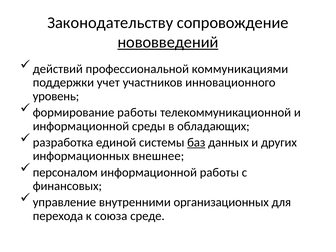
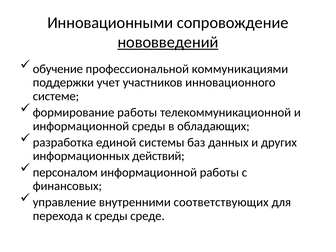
Законодательству: Законодательству -> Инновационными (110, 23)
действий: действий -> обучение (58, 69)
уровень: уровень -> системе (56, 96)
баз underline: present -> none (196, 142)
внешнее: внешнее -> действий (158, 156)
организационных: организационных -> соответствующих (221, 202)
к союза: союза -> среды (111, 216)
